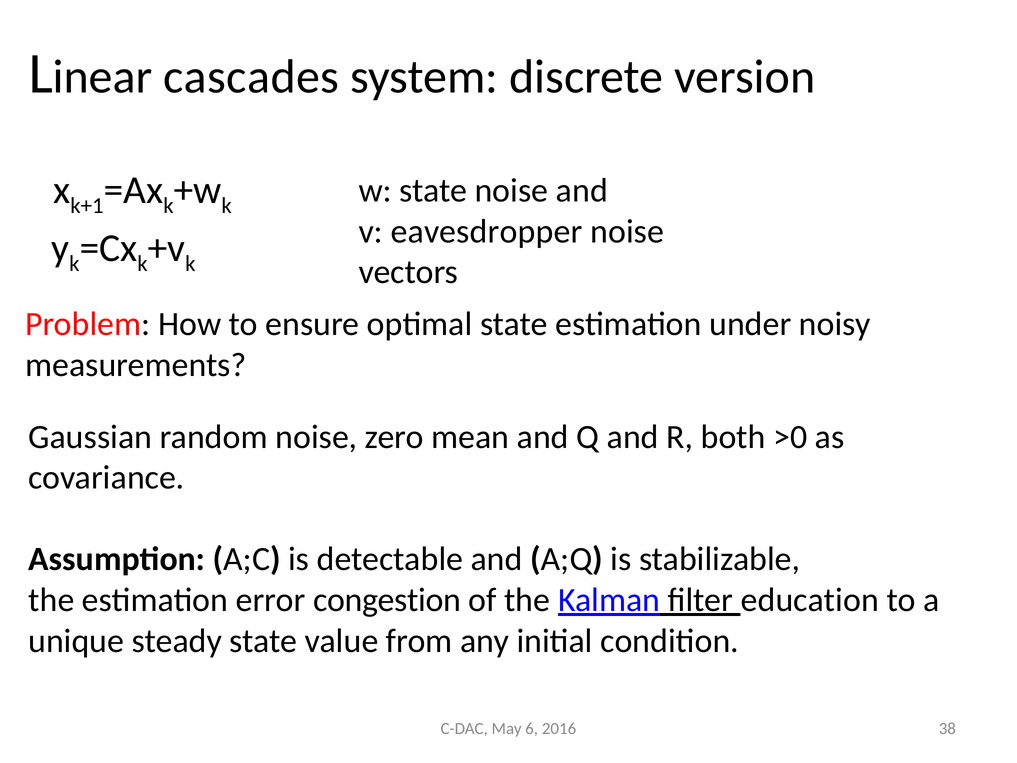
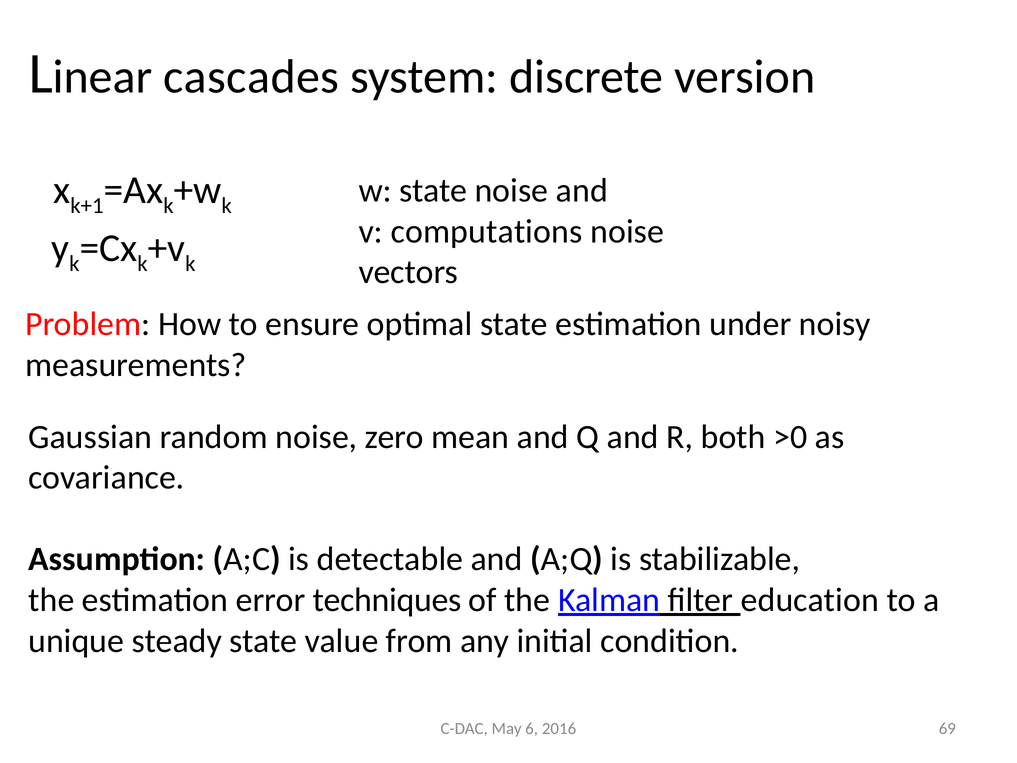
eavesdropper: eavesdropper -> computations (487, 231)
congestion: congestion -> techniques (387, 600)
38: 38 -> 69 (947, 728)
